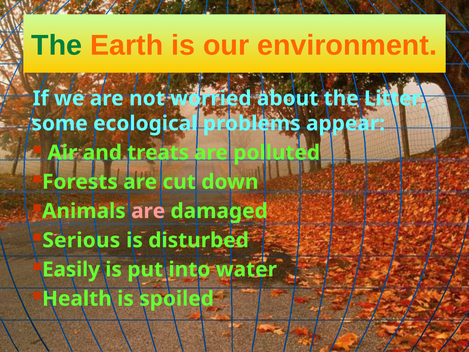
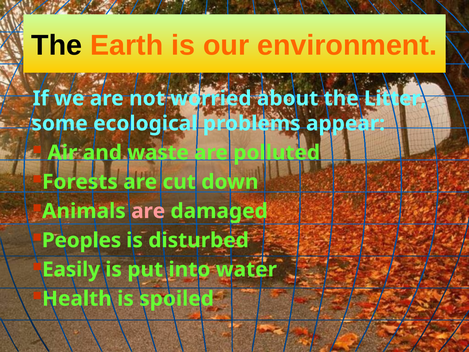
The colour: green -> black (57, 45)
treats: treats -> waste (158, 153)
Serious: Serious -> Peoples (82, 240)
